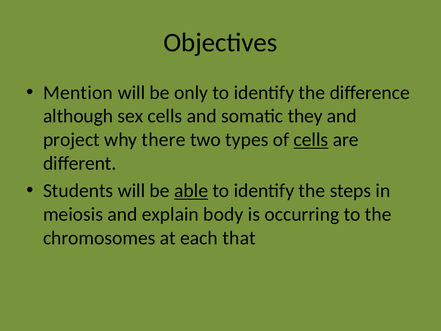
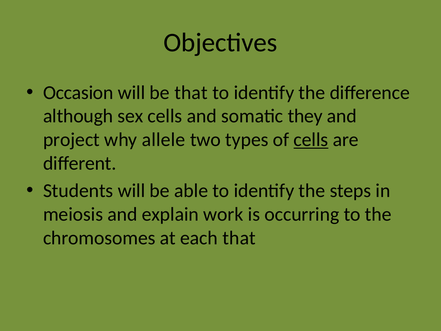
Mention: Mention -> Occasion (78, 93)
be only: only -> that (191, 93)
there: there -> allele (164, 140)
able underline: present -> none (191, 191)
body: body -> work (223, 214)
